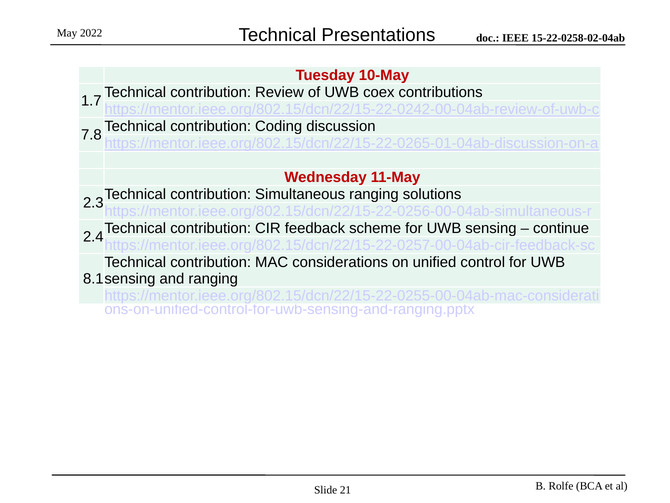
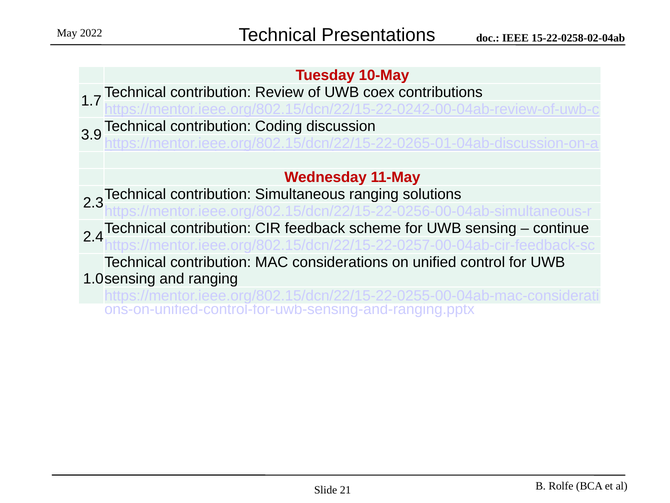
7.8: 7.8 -> 3.9 (91, 135)
8.1: 8.1 -> 1.0 (93, 279)
